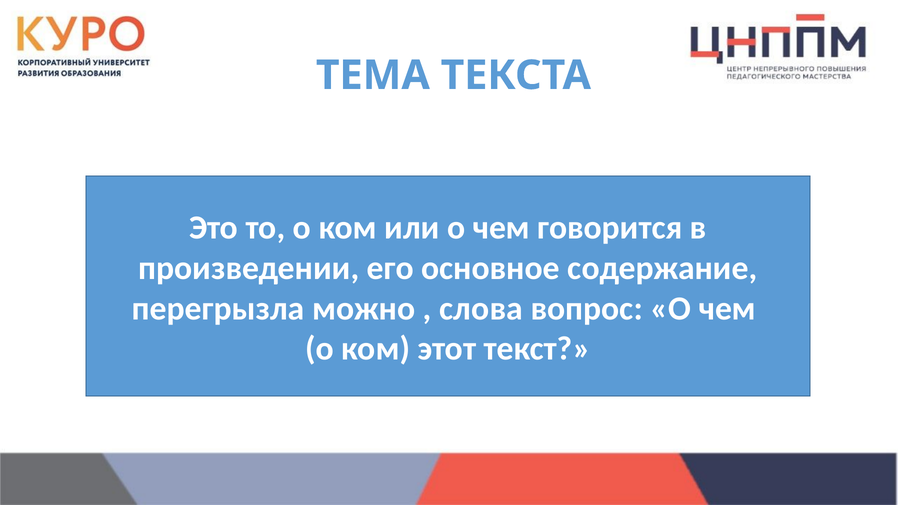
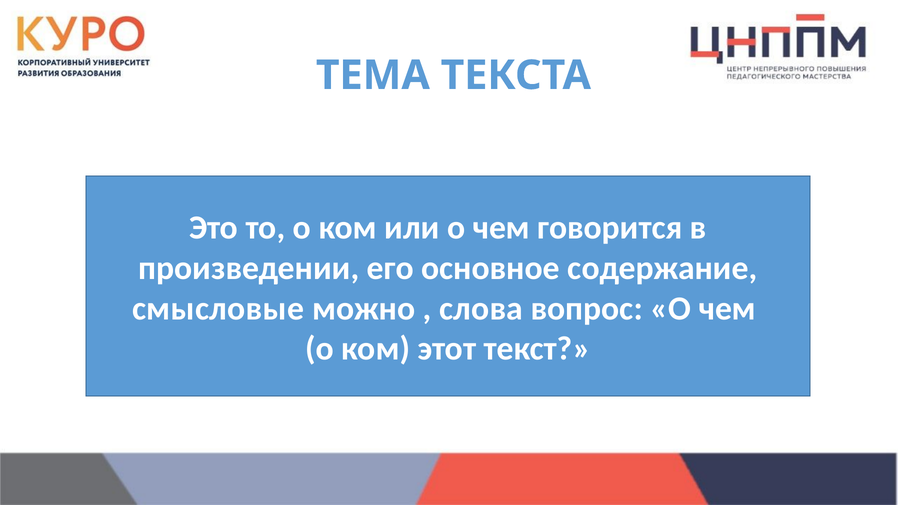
перегрызла: перегрызла -> смысловые (218, 309)
